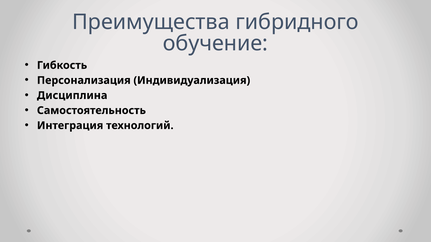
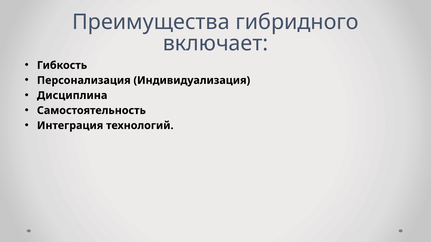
обучение: обучение -> включает (215, 44)
